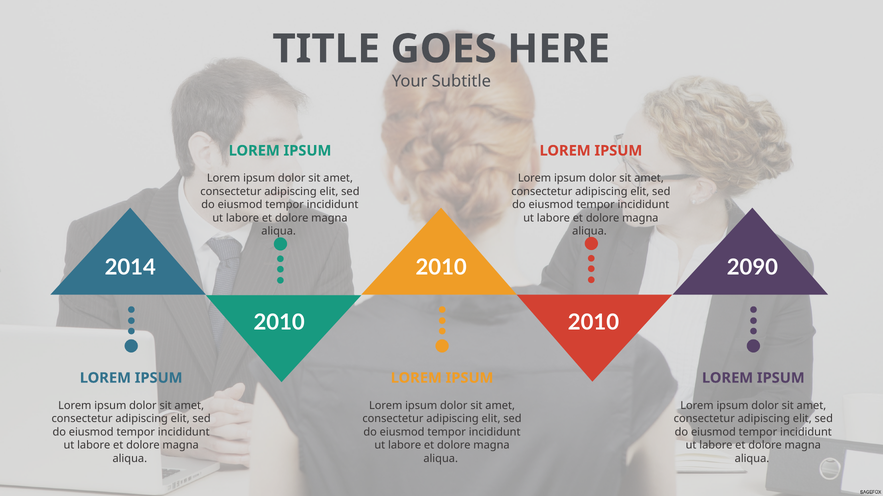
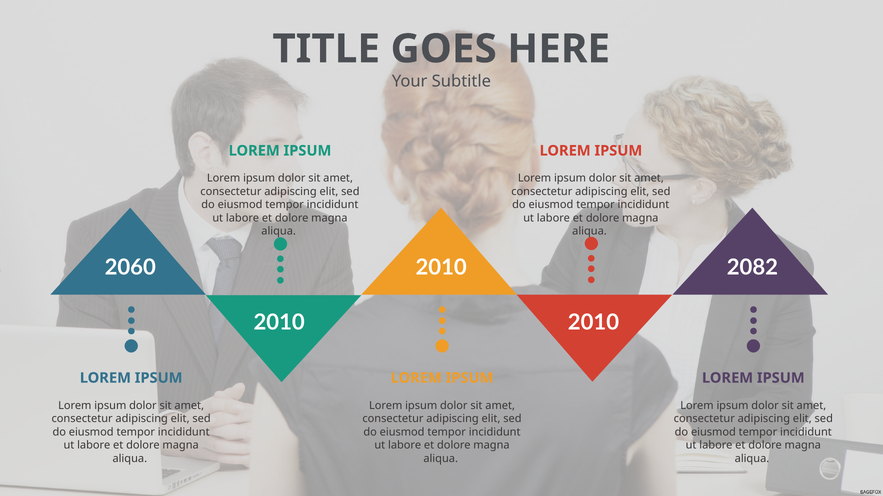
2014: 2014 -> 2060 (130, 268)
2090: 2090 -> 2082 (752, 268)
